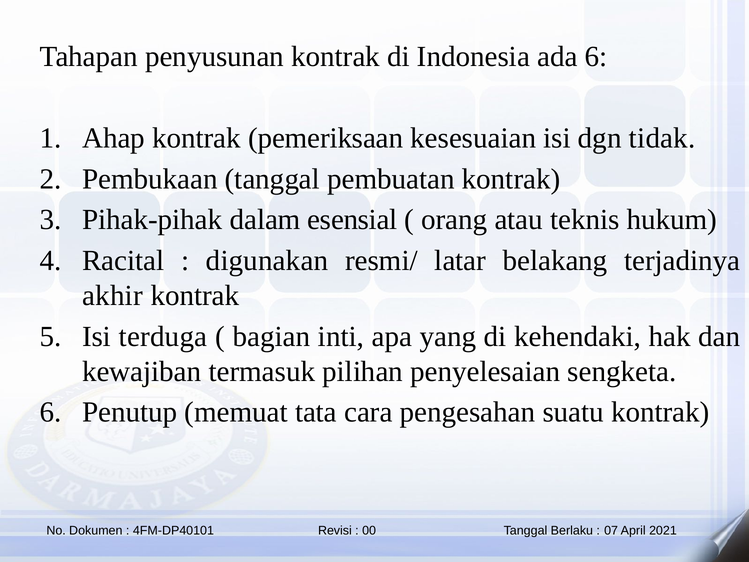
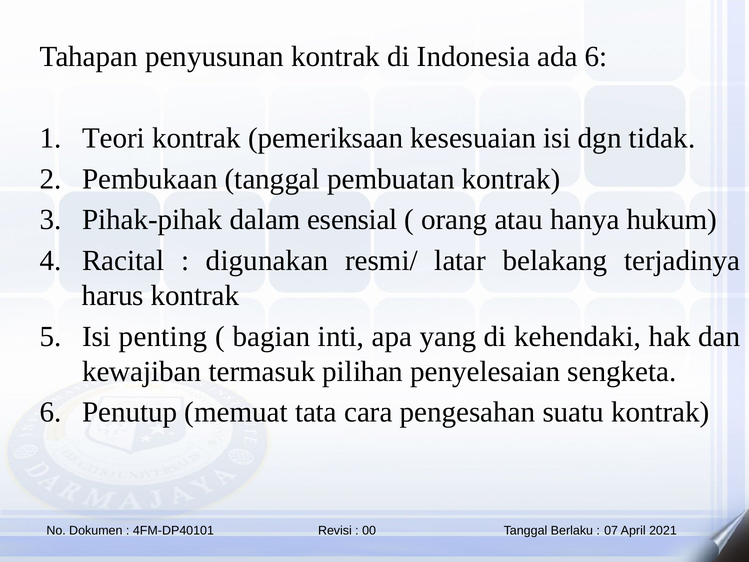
Ahap: Ahap -> Teori (114, 138)
teknis: teknis -> hanya (585, 220)
akhir: akhir -> harus (113, 295)
terduga: terduga -> penting (163, 336)
